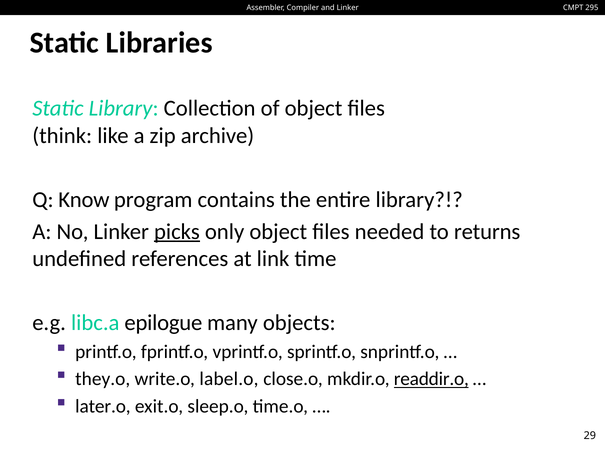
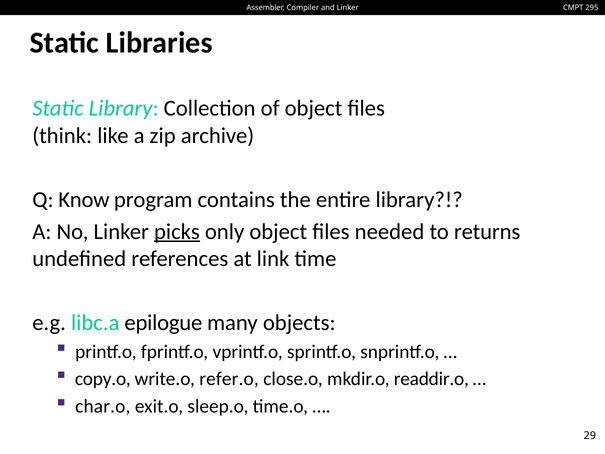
they.o: they.o -> copy.o (103, 379)
label.o: label.o -> refer.o (229, 379)
readdir.o underline: present -> none (431, 379)
later.o: later.o -> char.o (103, 406)
